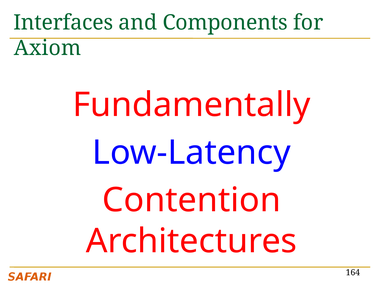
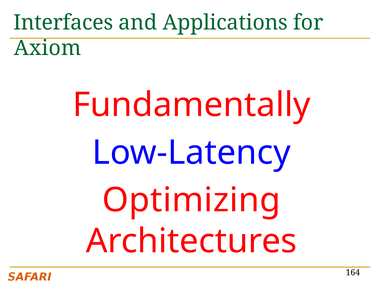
Components: Components -> Applications (225, 23)
Contention: Contention -> Optimizing (191, 200)
